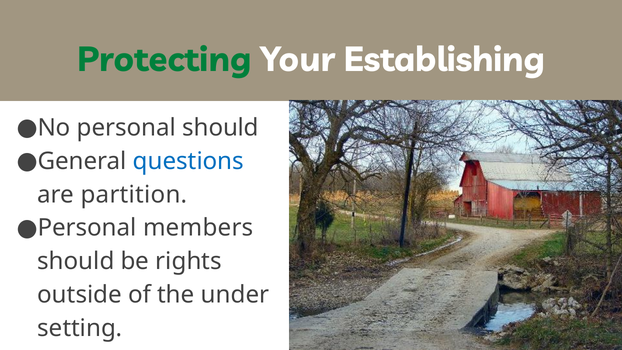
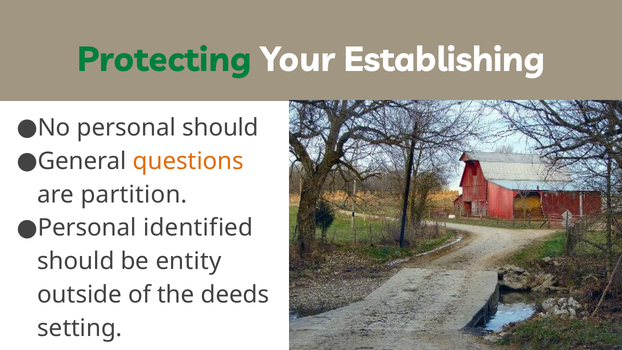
questions colour: blue -> orange (188, 161)
members: members -> identified (198, 228)
rights: rights -> entity (188, 261)
under: under -> deeds (235, 295)
